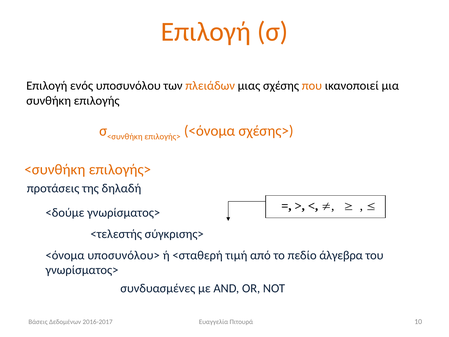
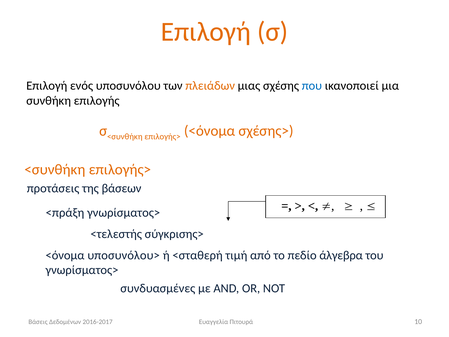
που colour: orange -> blue (312, 86)
δηλαδή: δηλαδή -> βάσεων (121, 188)
<δούμε: <δούμε -> <πράξη (65, 213)
